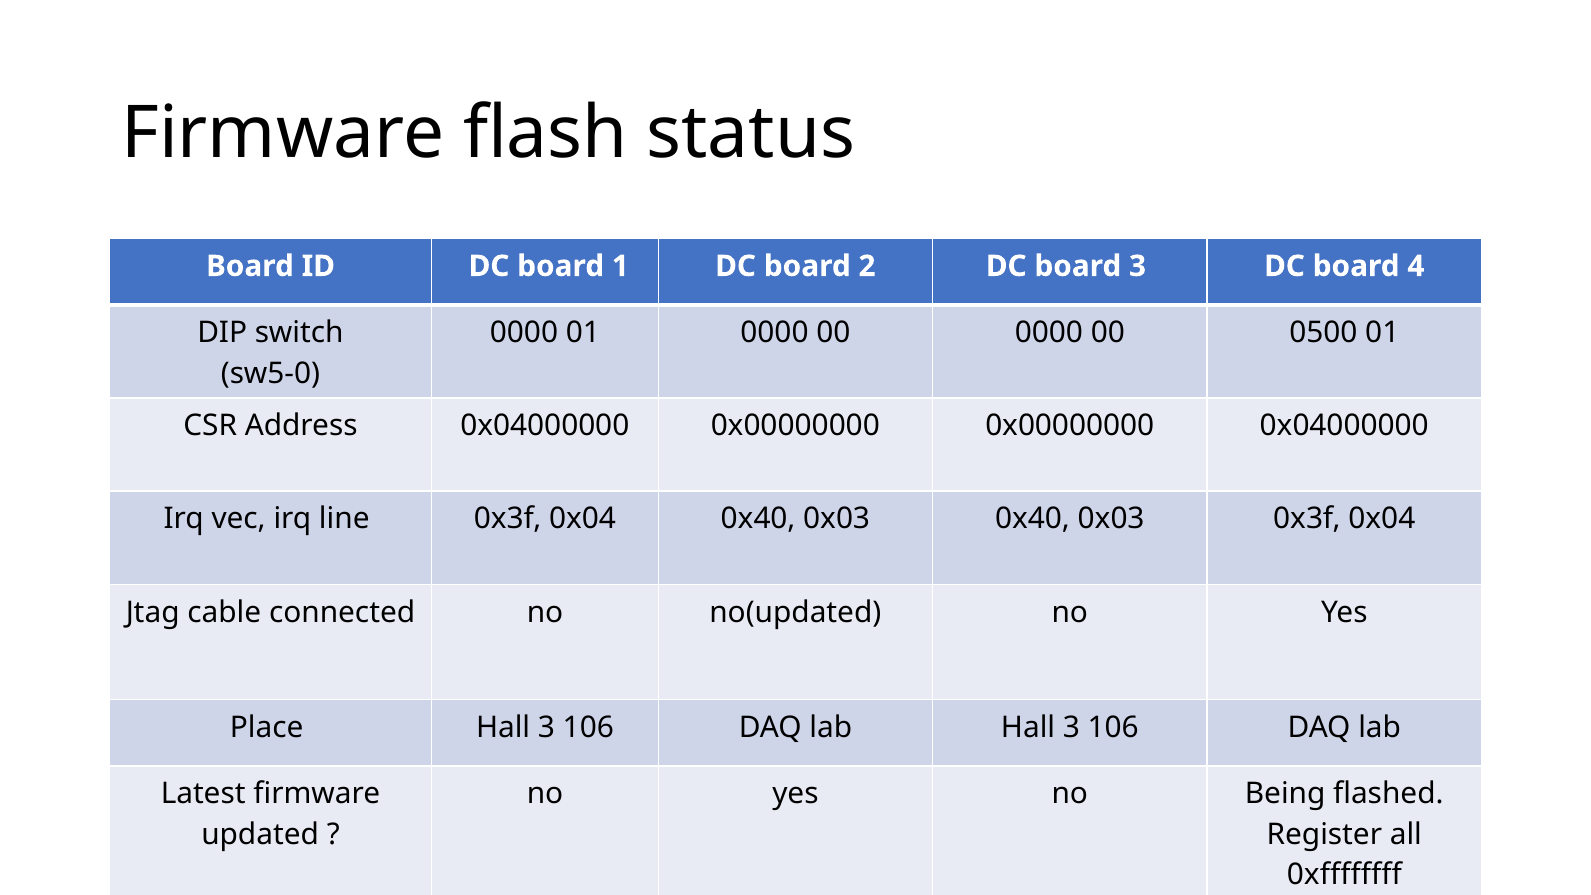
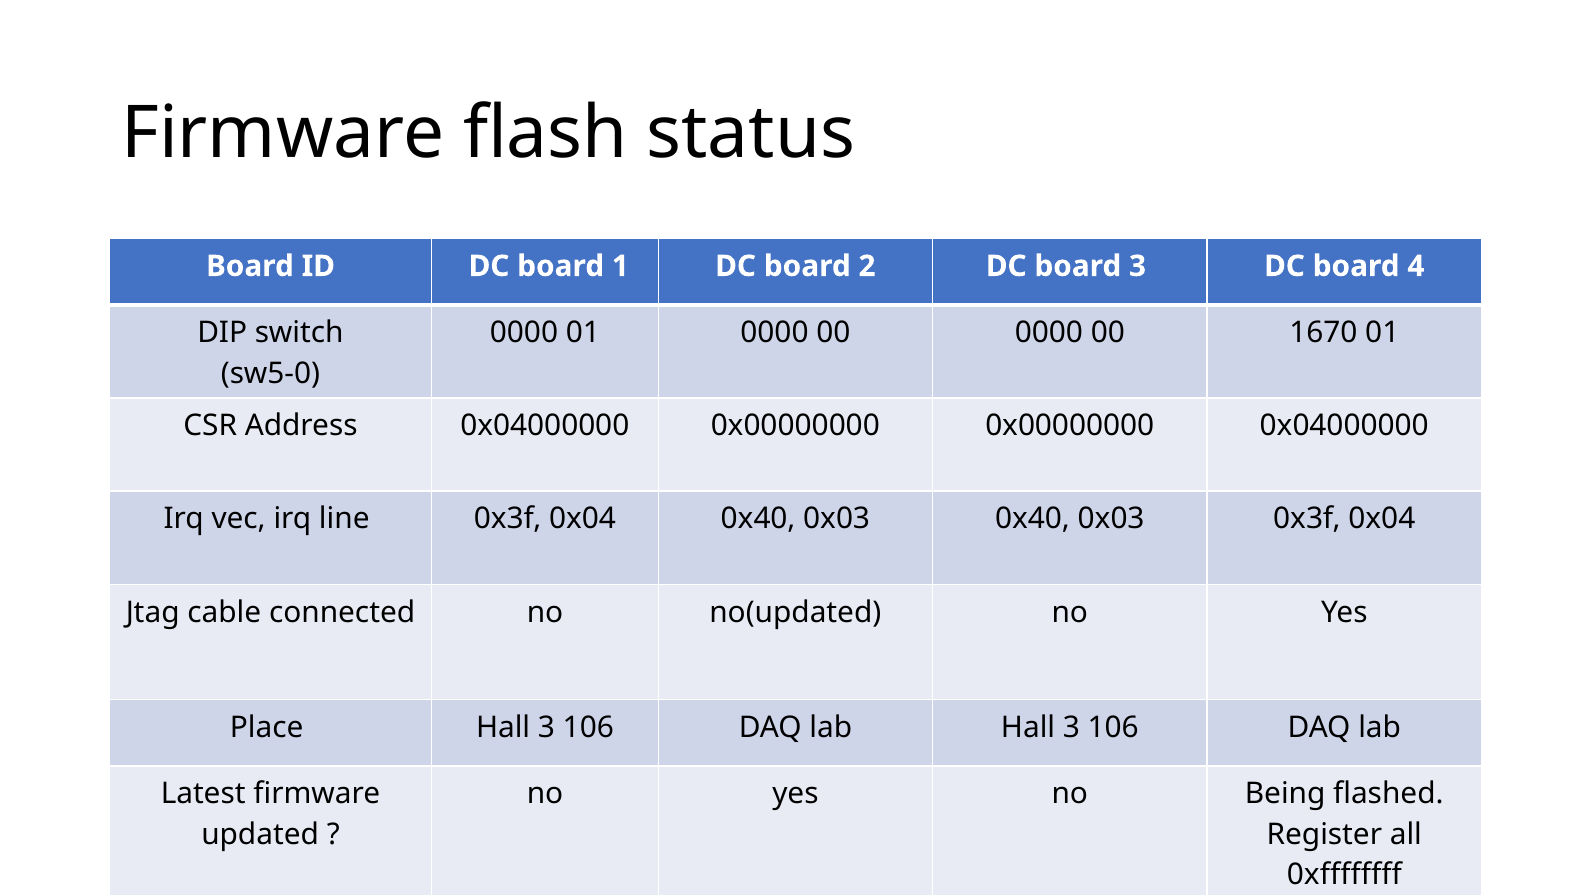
0500: 0500 -> 1670 (1323, 333)
